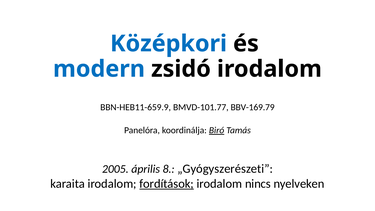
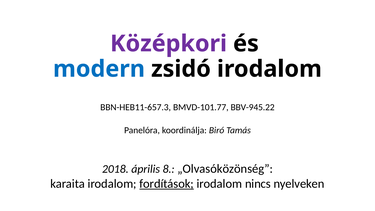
Középkori colour: blue -> purple (169, 44)
BBN-HEB11-659.9: BBN-HEB11-659.9 -> BBN-HEB11-657.3 (136, 107)
BBV-169.79: BBV-169.79 -> BBV-945.22 (253, 107)
Biró underline: present -> none (217, 130)
2005: 2005 -> 2018 (115, 169)
„Gyógyszerészeti: „Gyógyszerészeti -> „Olvasóközönség (225, 169)
